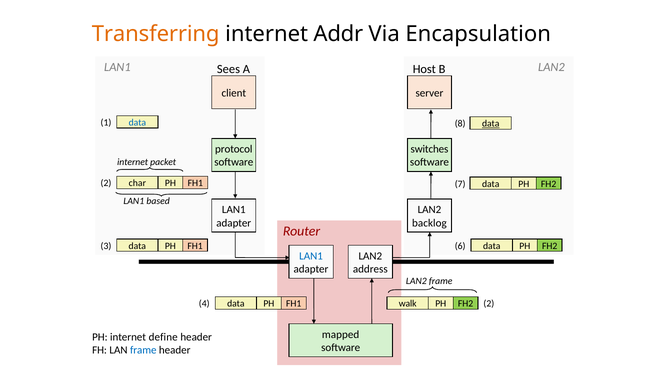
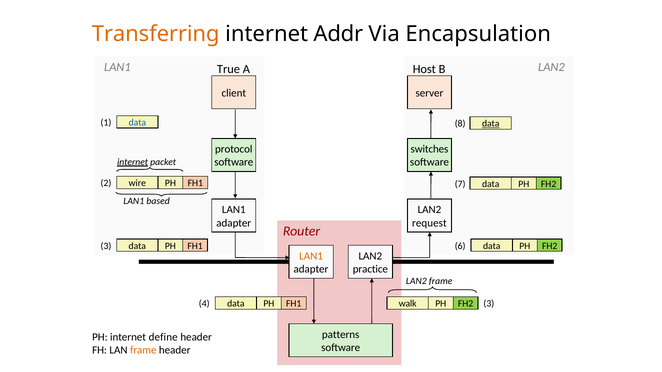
Sees: Sees -> True (228, 69)
internet underline: none -> present (133, 162)
char: char -> wire (137, 183)
backlog: backlog -> request (429, 223)
LAN1 colour: blue -> orange (311, 256)
address: address -> practice (370, 269)
FH2 2: 2 -> 3 (489, 304)
mapped: mapped -> patterns (341, 335)
frame colour: blue -> orange (143, 350)
